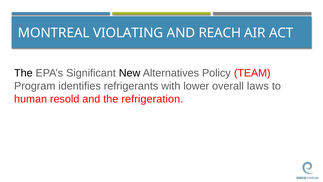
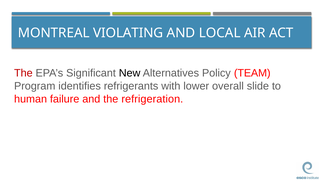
REACH: REACH -> LOCAL (220, 33)
The colour: black -> red (23, 73)
laws: laws -> slide (258, 86)
resold: resold -> failure (65, 99)
